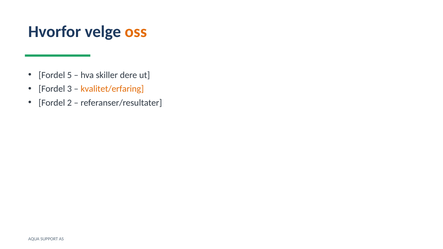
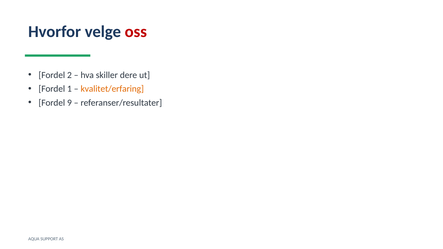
oss colour: orange -> red (136, 32)
5: 5 -> 2 (69, 75)
3: 3 -> 1 (69, 89)
2: 2 -> 9 (69, 103)
